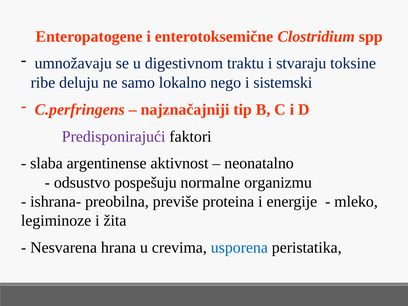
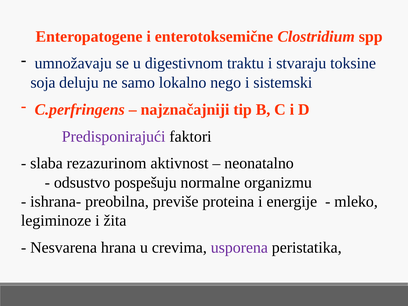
ribe: ribe -> soja (43, 82)
argentinense: argentinense -> rezazurinom (107, 163)
usporena colour: blue -> purple (239, 248)
